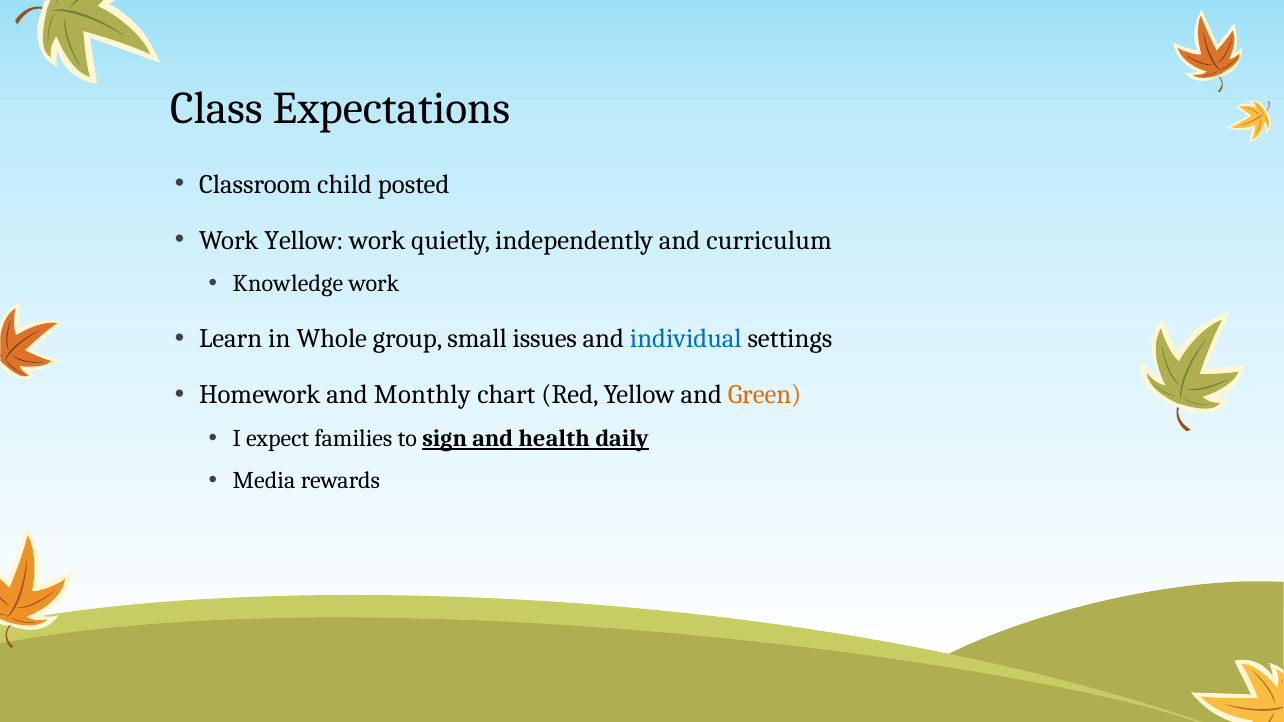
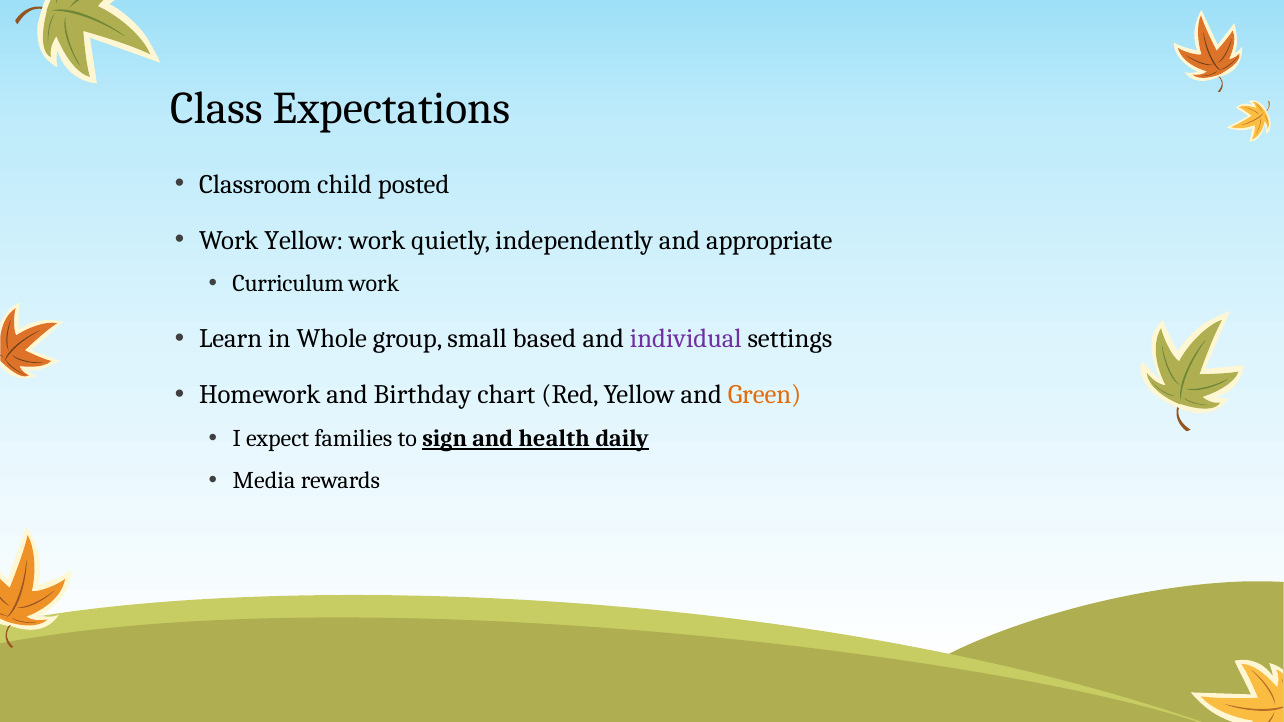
curriculum: curriculum -> appropriate (769, 240)
Knowledge: Knowledge -> Curriculum (288, 284)
issues: issues -> based (545, 339)
individual colour: blue -> purple (686, 339)
Monthly: Monthly -> Birthday (422, 395)
